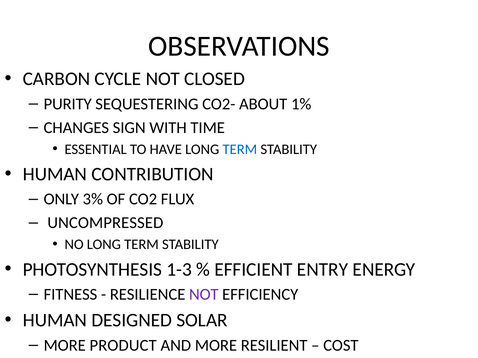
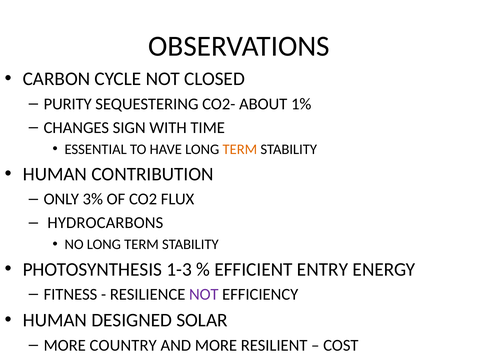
TERM colour: blue -> orange (240, 149)
UNCOMPRESSED: UNCOMPRESSED -> HYDROCARBONS (105, 223)
PRODUCT: PRODUCT -> COUNTRY (123, 346)
